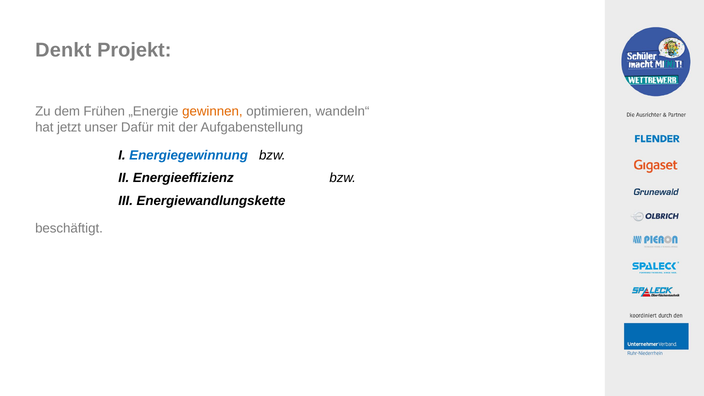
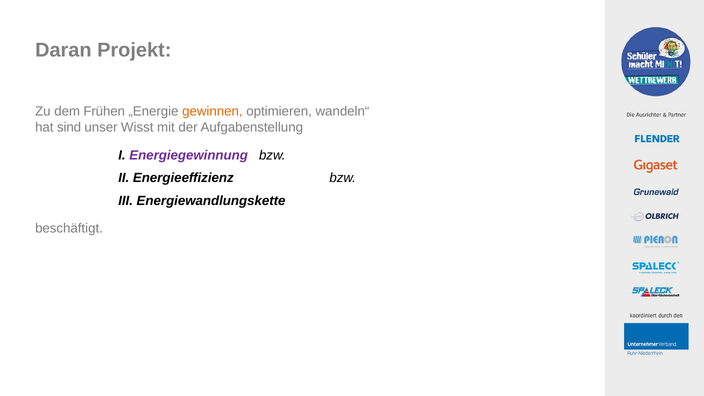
Denkt: Denkt -> Daran (63, 50)
jetzt: jetzt -> sind (69, 127)
Dafür: Dafür -> Wisst (137, 127)
Energiegewinnung colour: blue -> purple (189, 155)
